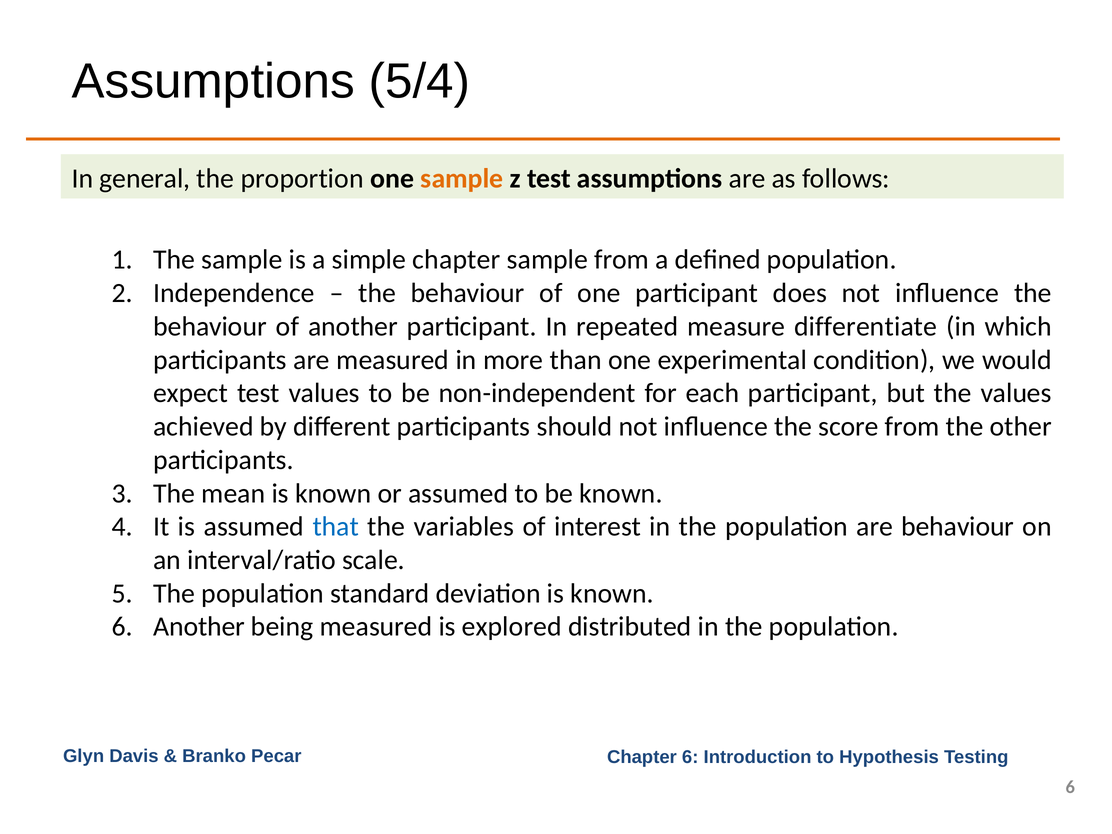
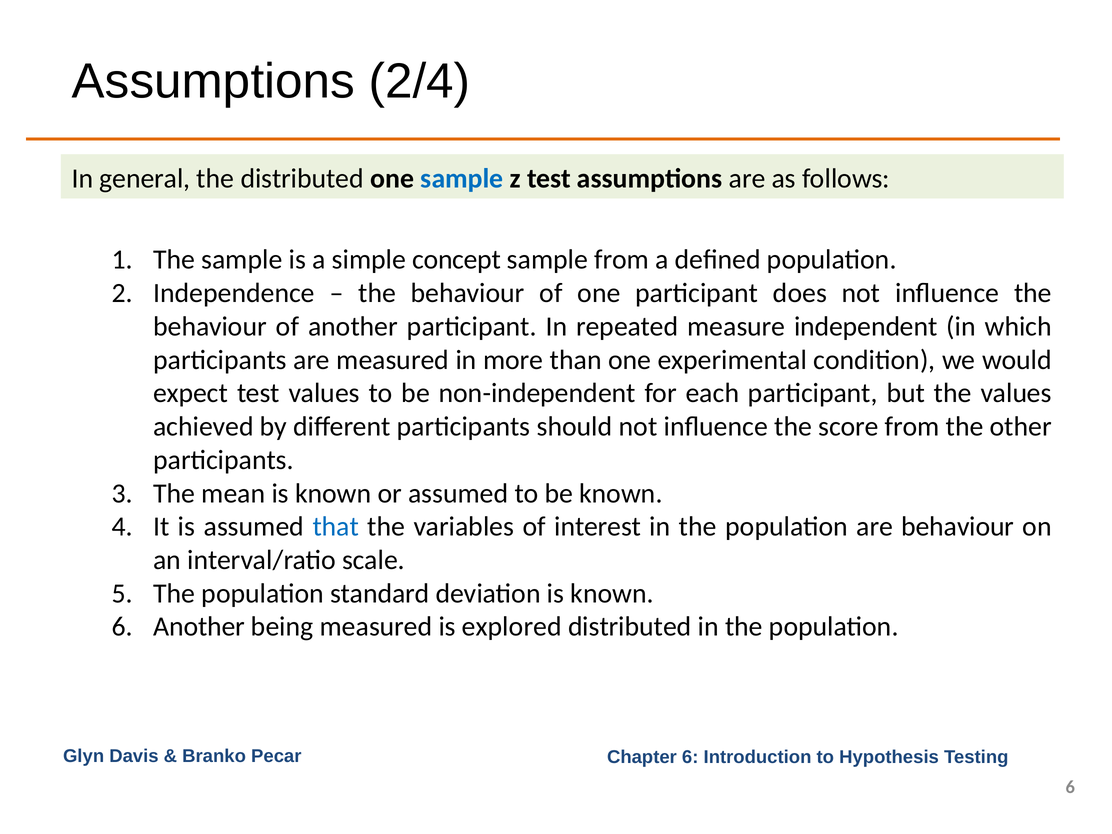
5/4: 5/4 -> 2/4 (419, 82)
the proportion: proportion -> distributed (302, 178)
sample colour: orange -> blue (462, 178)
simple chapter: chapter -> concept (457, 260)
differentiate: differentiate -> independent (866, 327)
